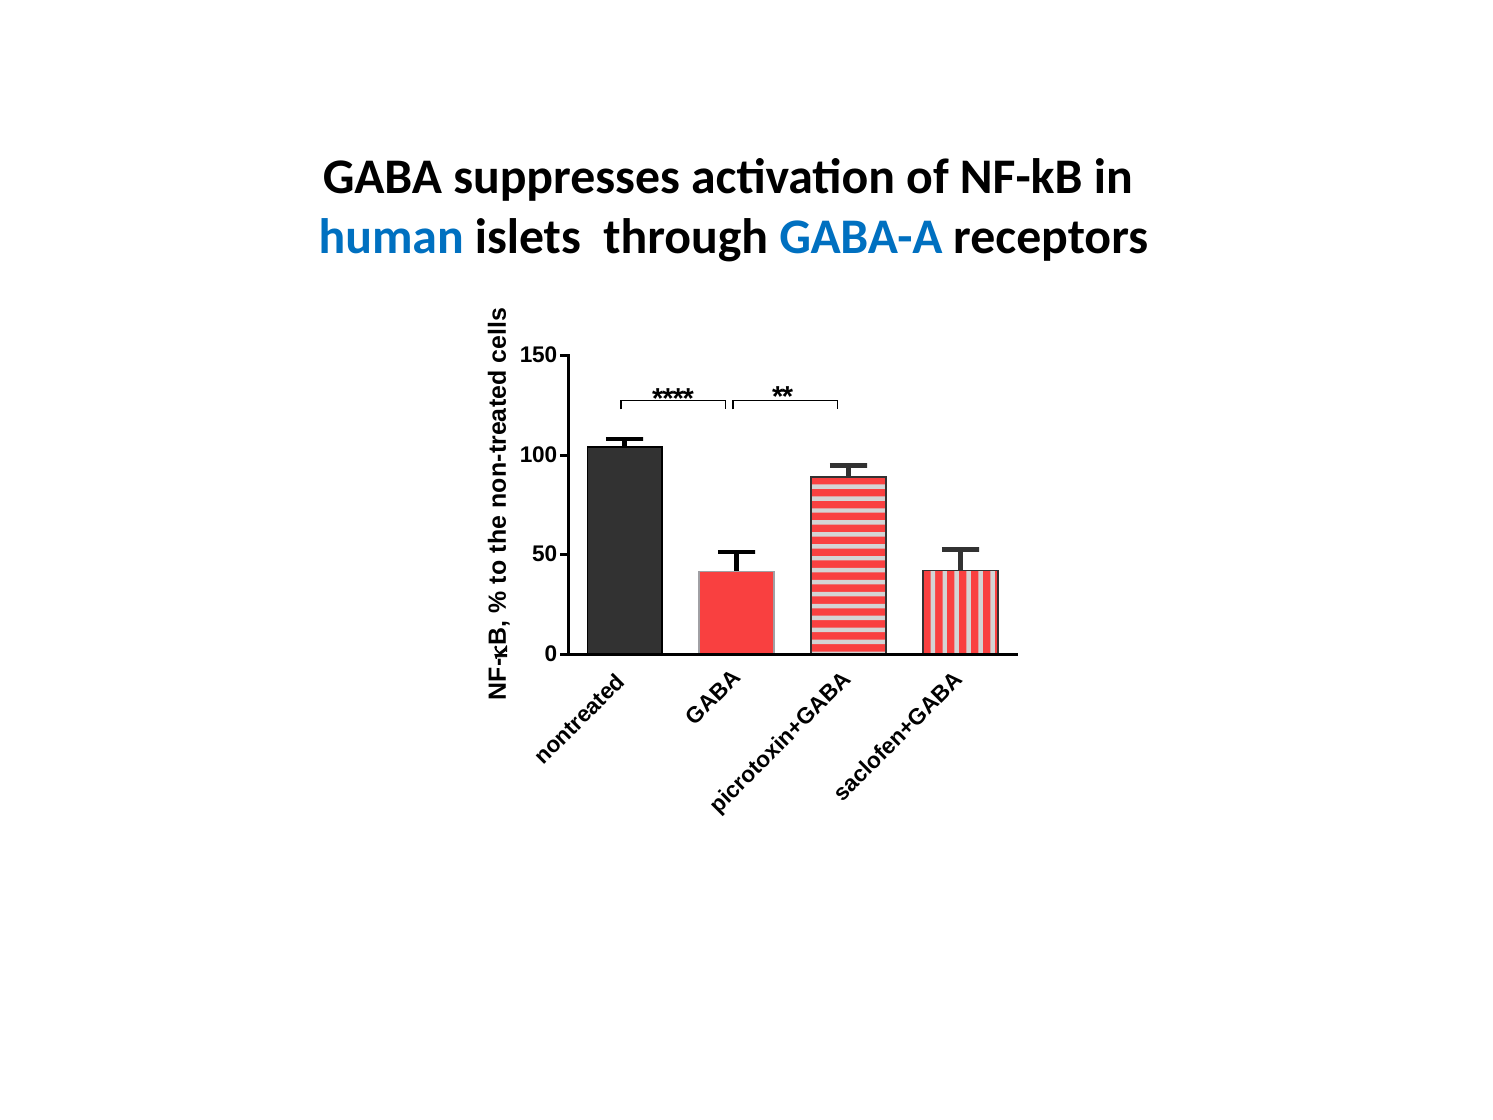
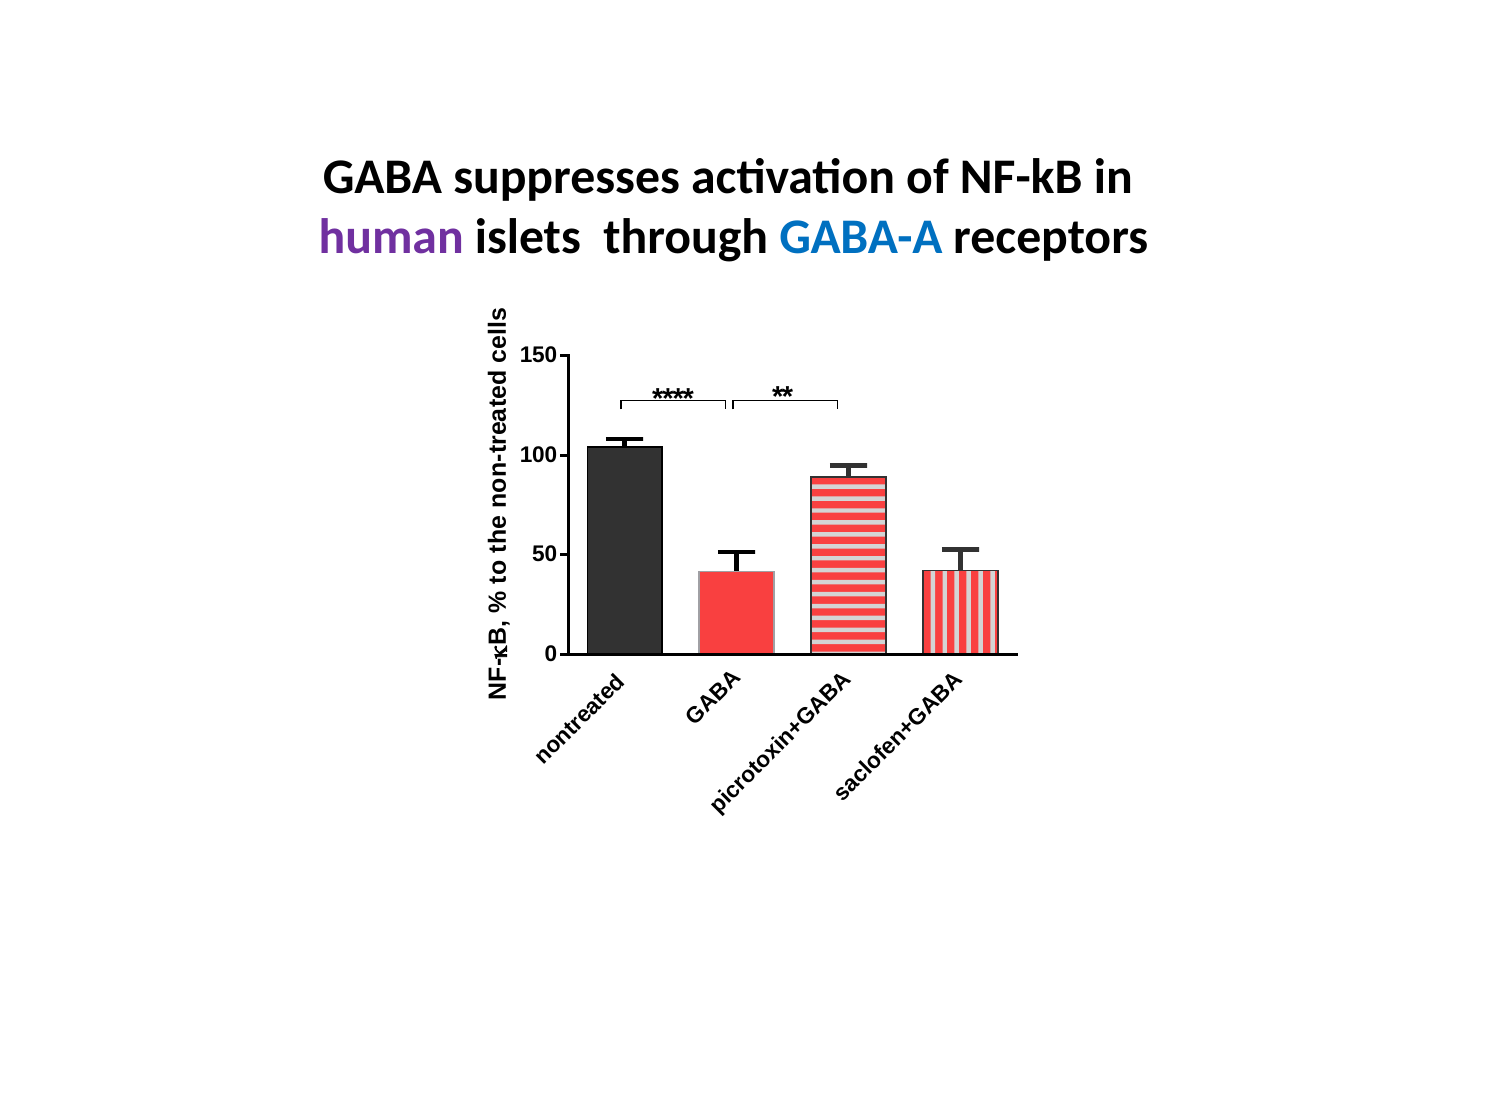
human colour: blue -> purple (391, 237)
